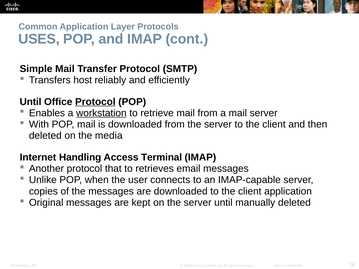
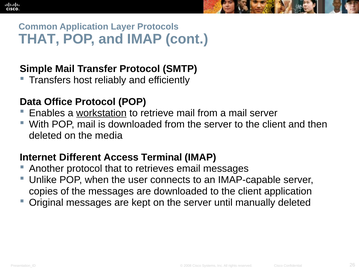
USES: USES -> THAT (39, 39)
Until: Until -> Data (30, 102)
Protocol underline: present -> none (95, 102)
Handling: Handling -> Different (80, 157)
